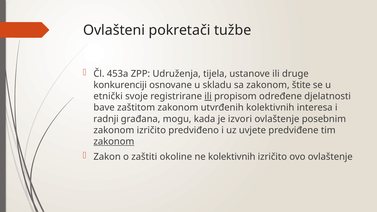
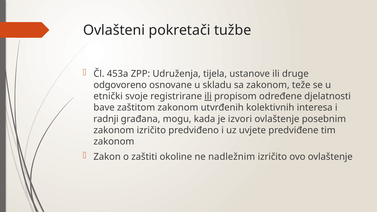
konkurenciji: konkurenciji -> odgovoreno (120, 85)
štite: štite -> teže (301, 85)
zakonom underline: present -> none (114, 142)
ne kolektivnih: kolektivnih -> nadležnim (232, 157)
